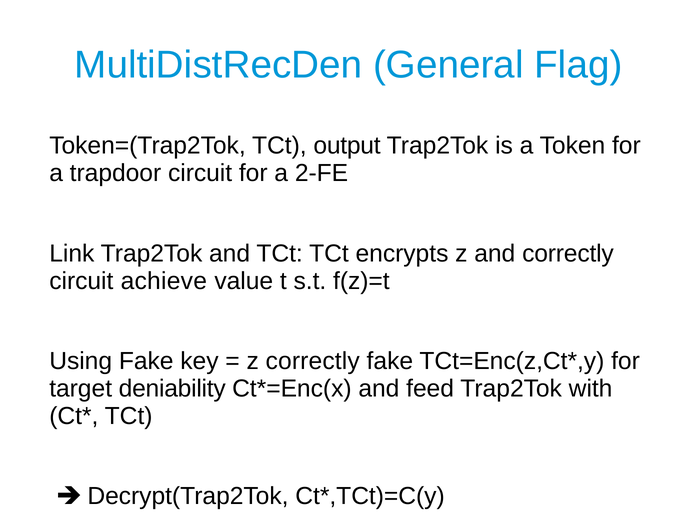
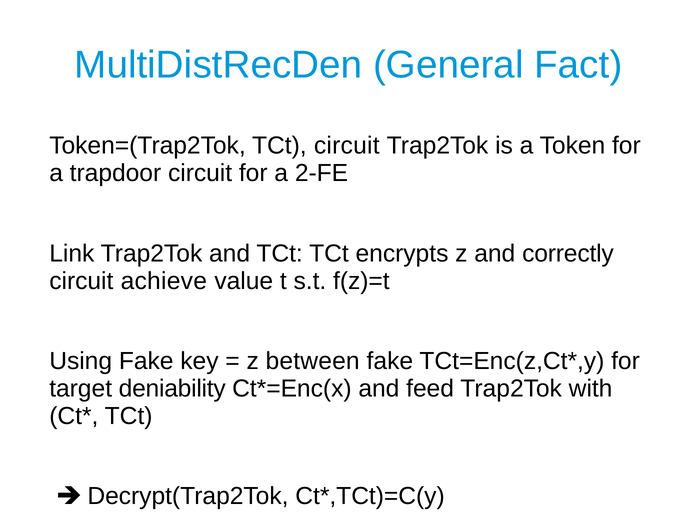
Flag: Flag -> Fact (578, 65)
TCt output: output -> circuit (347, 146)
z correctly: correctly -> between (313, 361)
